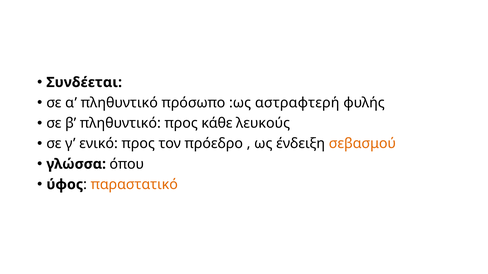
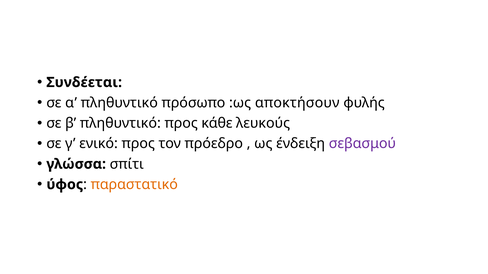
αστραφτερή: αστραφτερή -> αποκτήσουν (297, 103)
σεβασμού colour: orange -> purple (362, 144)
όπου: όπου -> σπίτι (127, 164)
